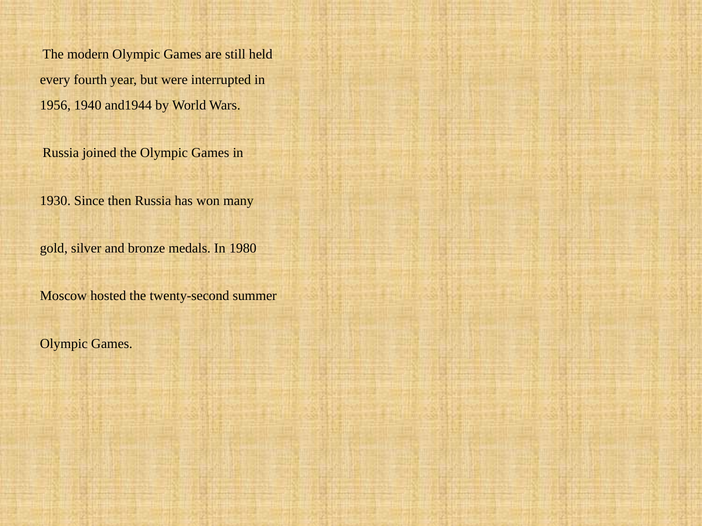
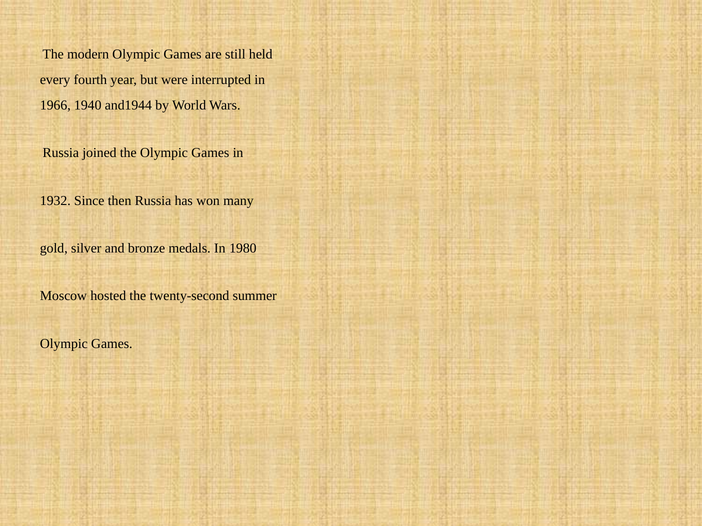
1956: 1956 -> 1966 (55, 105)
1930: 1930 -> 1932 (55, 201)
